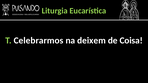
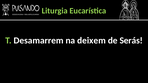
Celebrarmos: Celebrarmos -> Desamarrem (39, 41)
Coisa: Coisa -> Serás (131, 41)
